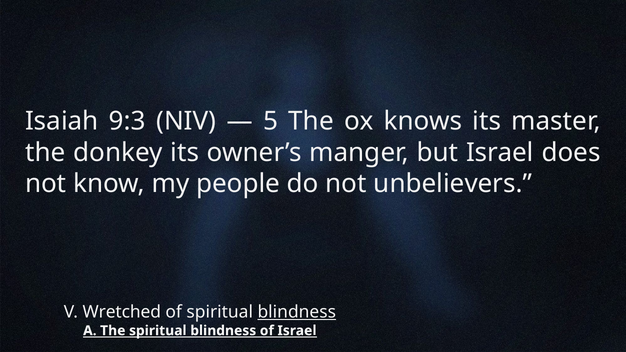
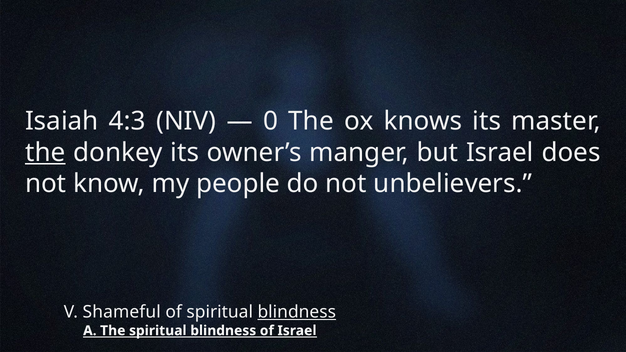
9:3: 9:3 -> 4:3 (127, 121)
5: 5 -> 0 (271, 121)
the underline: none -> present (45, 153)
Wretched: Wretched -> Shameful (122, 312)
